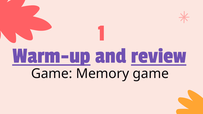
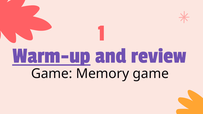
review underline: present -> none (159, 55)
